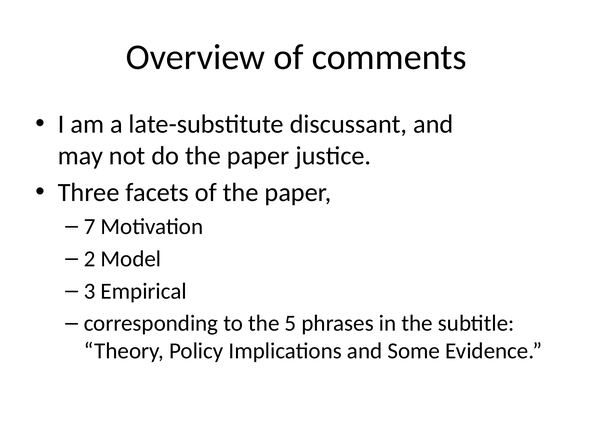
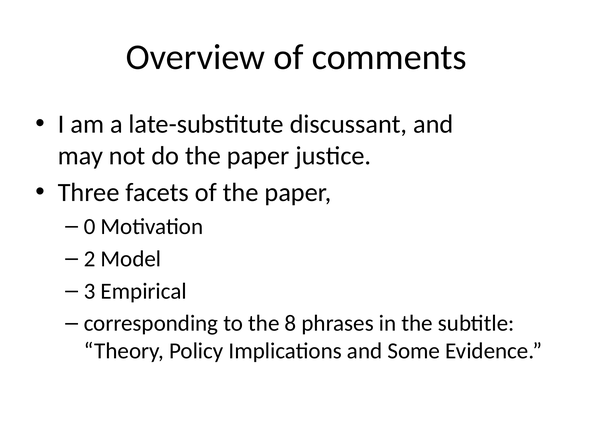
7: 7 -> 0 (90, 227)
5: 5 -> 8 (290, 324)
